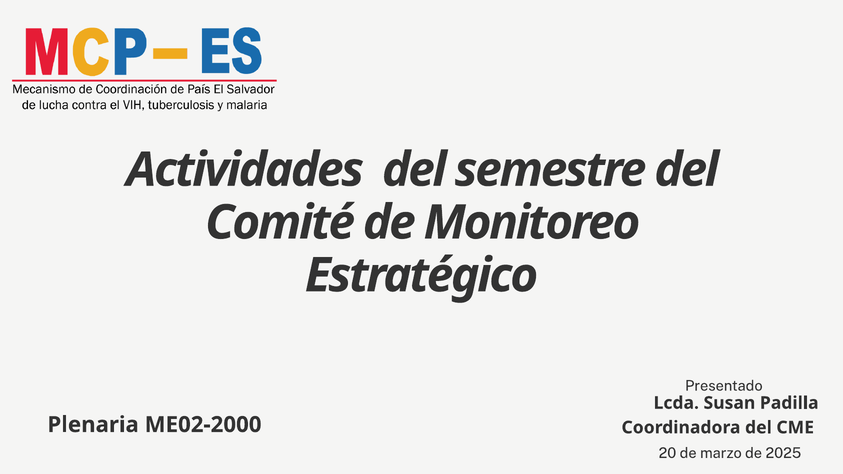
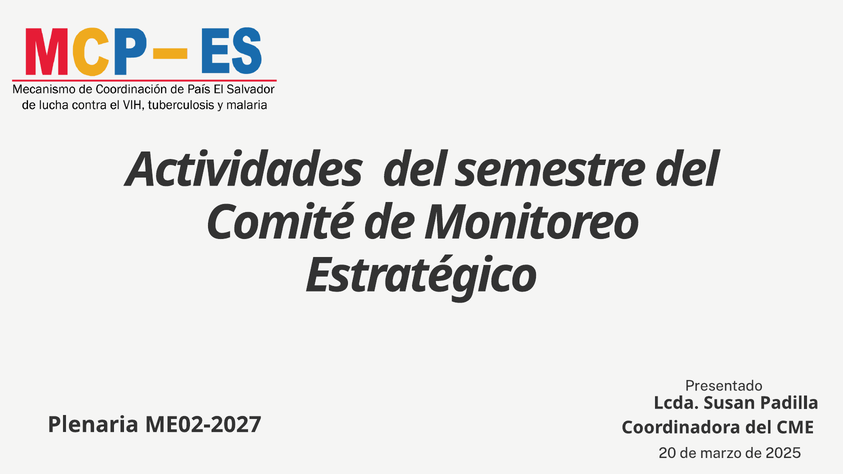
ME02-2000: ME02-2000 -> ME02-2027 (203, 425)
